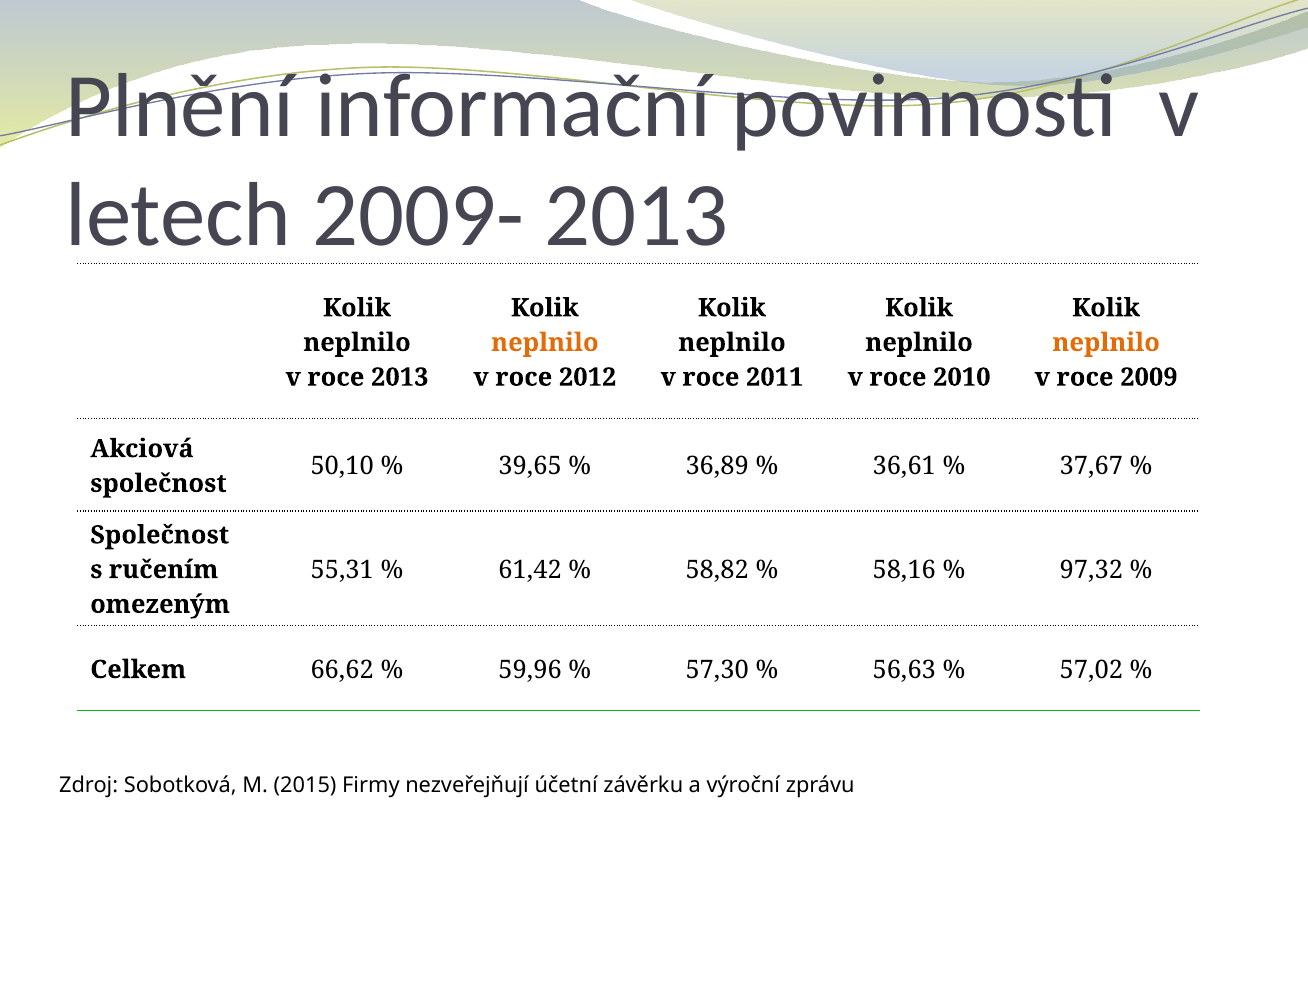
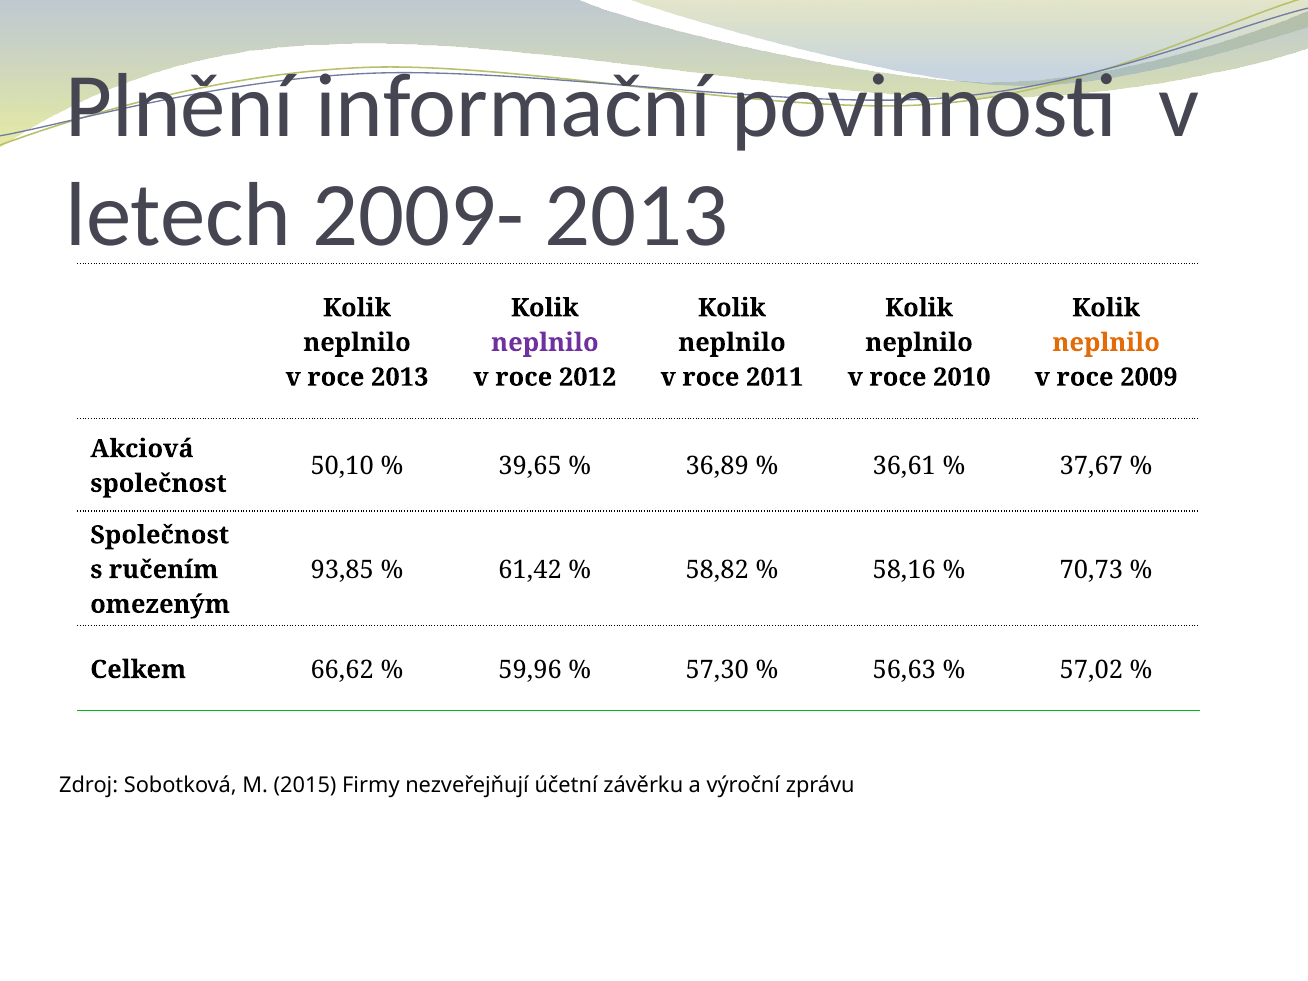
neplnilo colour: orange -> purple (545, 343)
55,31: 55,31 -> 93,85 (342, 570)
97,32: 97,32 -> 70,73 (1091, 570)
